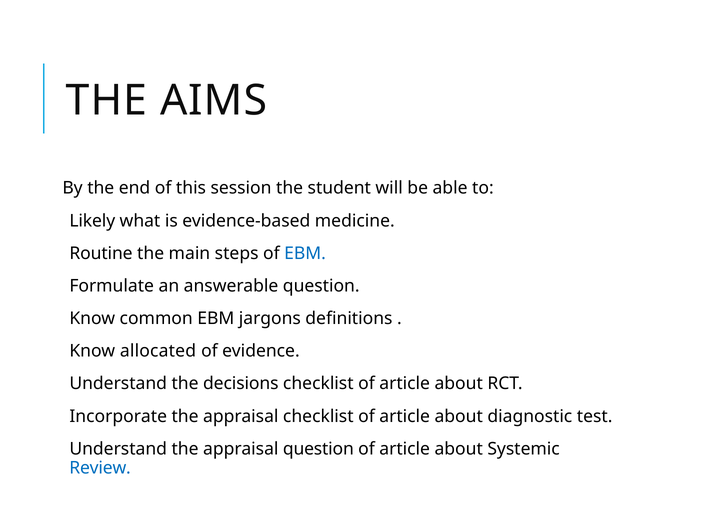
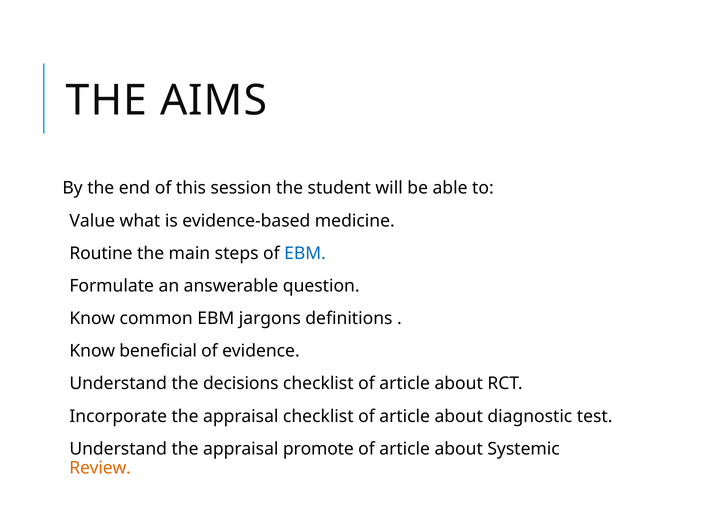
Likely: Likely -> Value (92, 221)
allocated: allocated -> beneficial (158, 351)
appraisal question: question -> promote (318, 449)
Review colour: blue -> orange (100, 468)
